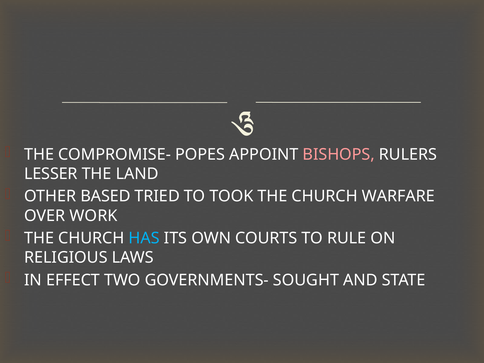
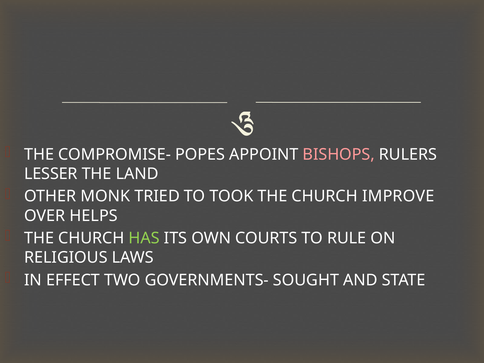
BASED: BASED -> MONK (105, 196)
WARFARE: WARFARE -> IMPROVE (398, 196)
WORK: WORK -> HELPS (94, 216)
HAS colour: light blue -> light green (144, 238)
